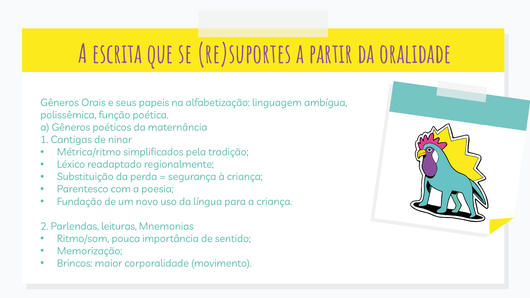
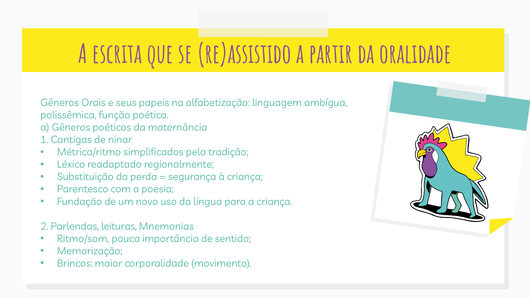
re)suportes: re)suportes -> re)assistido (244, 54)
